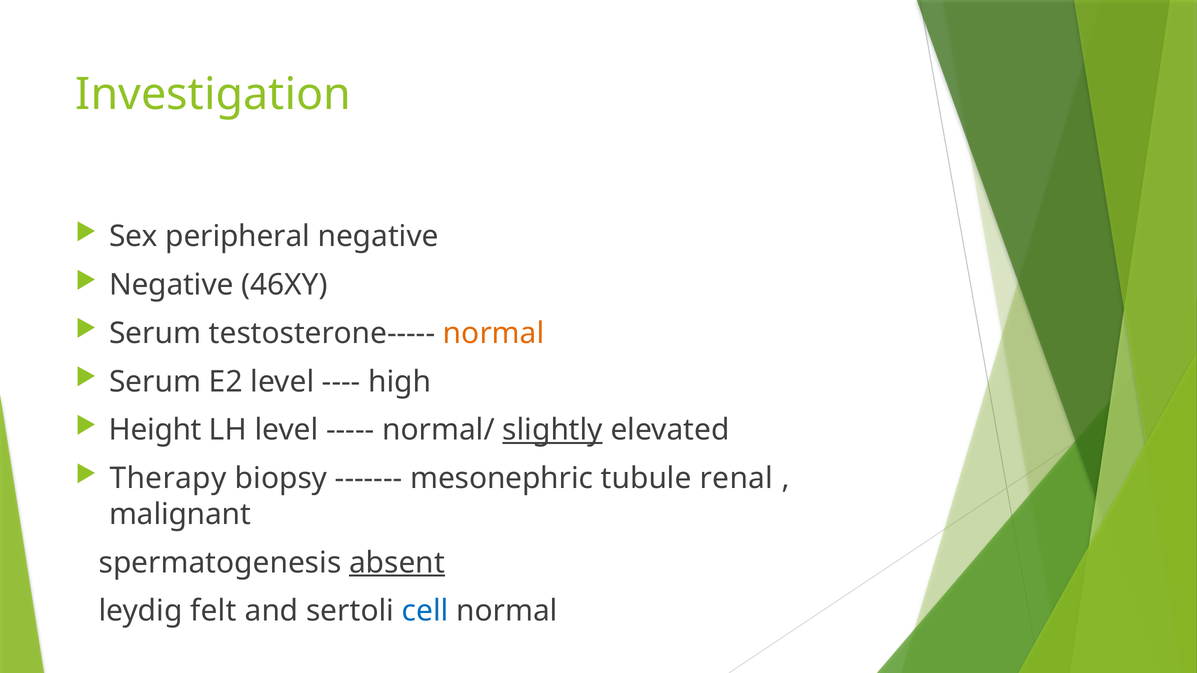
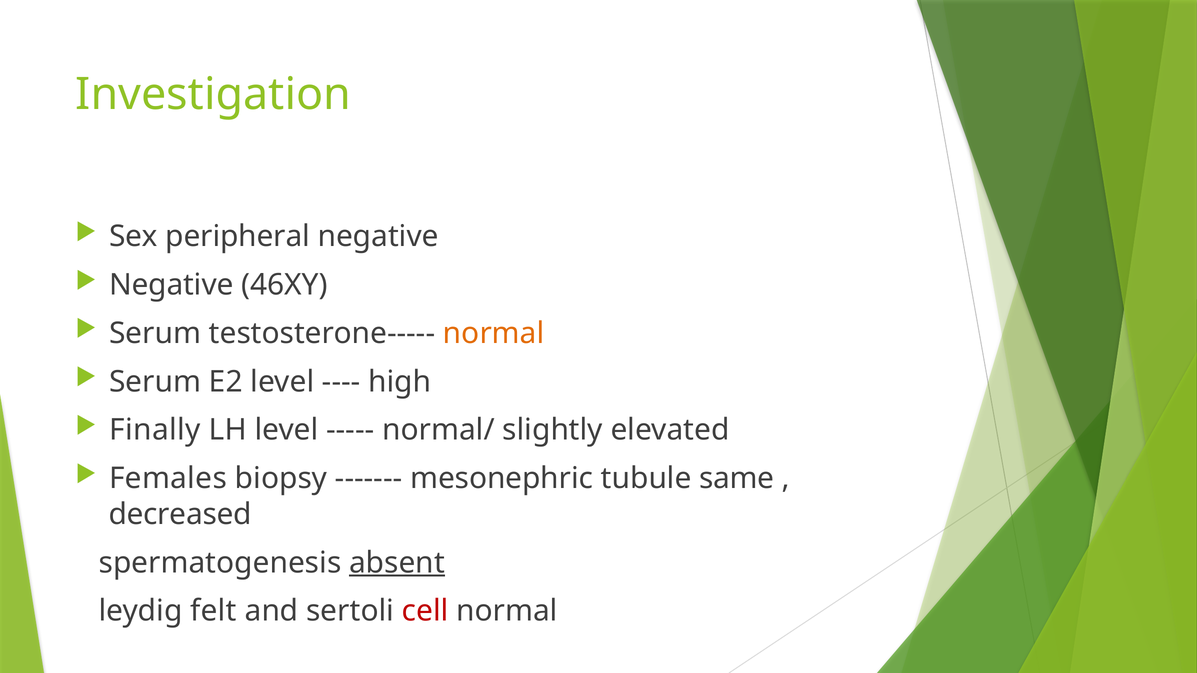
Height: Height -> Finally (155, 430)
slightly underline: present -> none (553, 430)
Therapy: Therapy -> Females (168, 479)
renal: renal -> same (737, 479)
malignant: malignant -> decreased (180, 515)
cell colour: blue -> red (425, 611)
